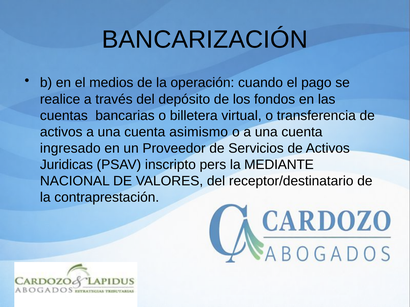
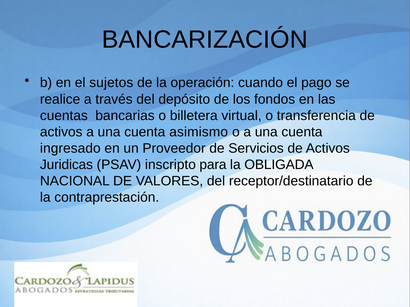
medios: medios -> sujetos (111, 83)
pers: pers -> para (213, 165)
MEDIANTE: MEDIANTE -> OBLIGADA (279, 165)
